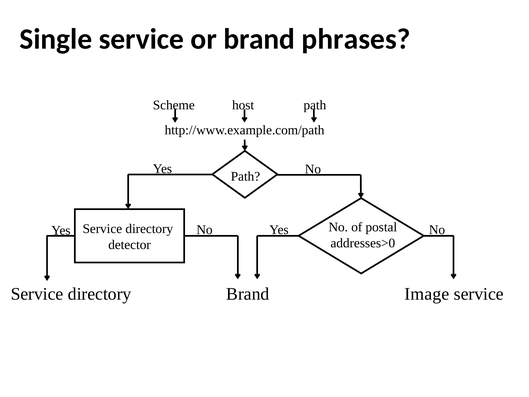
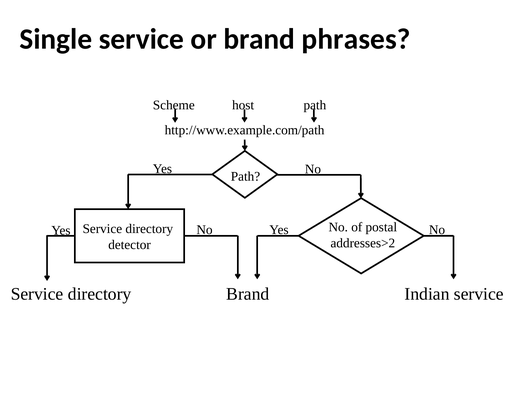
addresses>0: addresses>0 -> addresses>2 (363, 243)
Image: Image -> Indian (427, 294)
